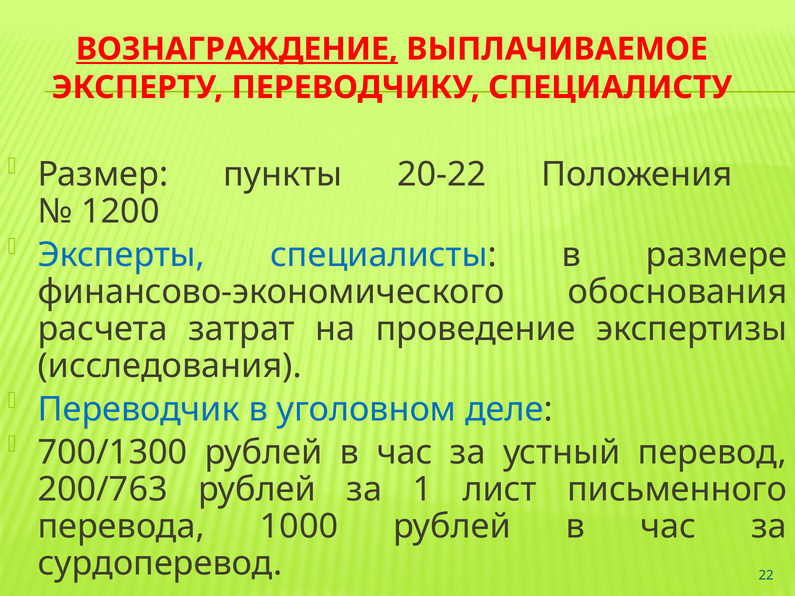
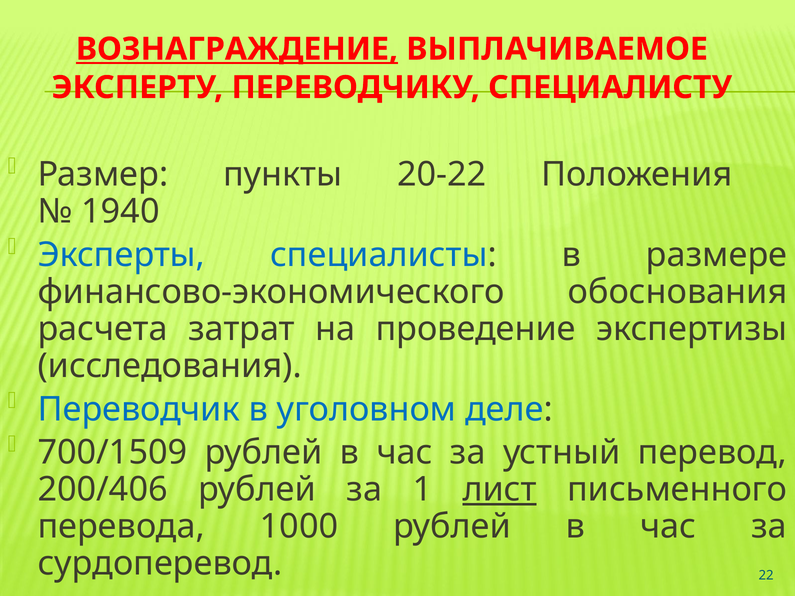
1200: 1200 -> 1940 (121, 212)
700/1300: 700/1300 -> 700/1509 (112, 453)
200/763: 200/763 -> 200/406 (103, 490)
лист underline: none -> present (500, 490)
